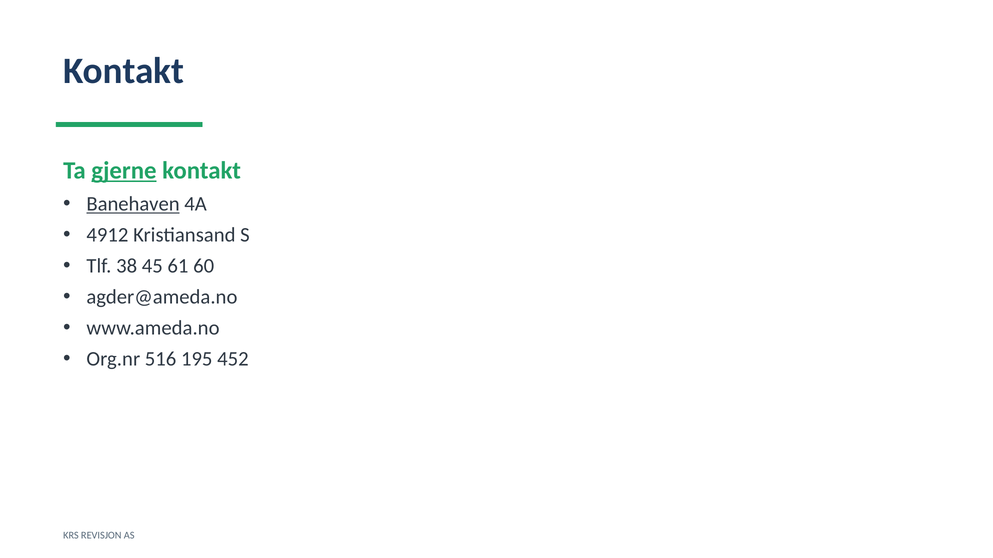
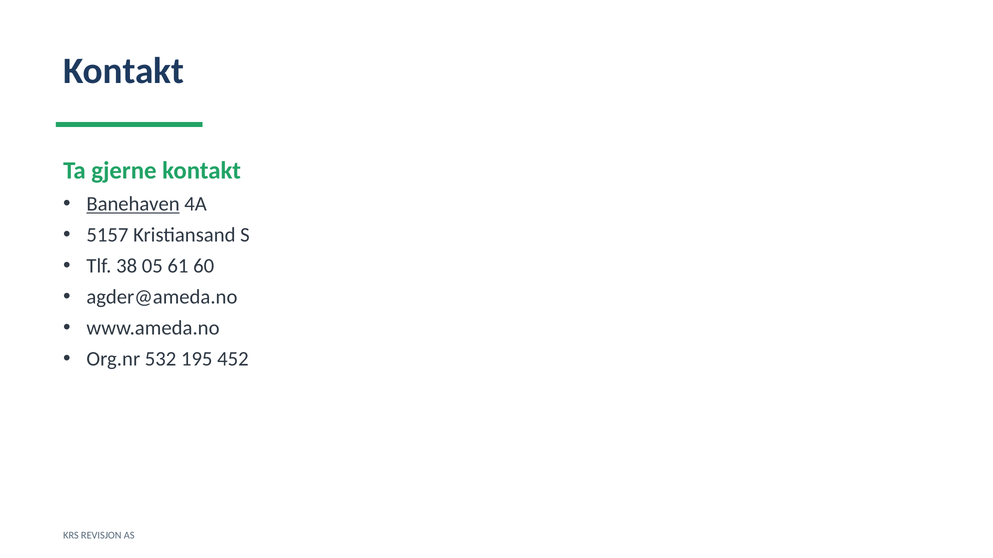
gjerne underline: present -> none (124, 171)
4912: 4912 -> 5157 (107, 235)
45: 45 -> 05 (152, 266)
516: 516 -> 532 (161, 359)
